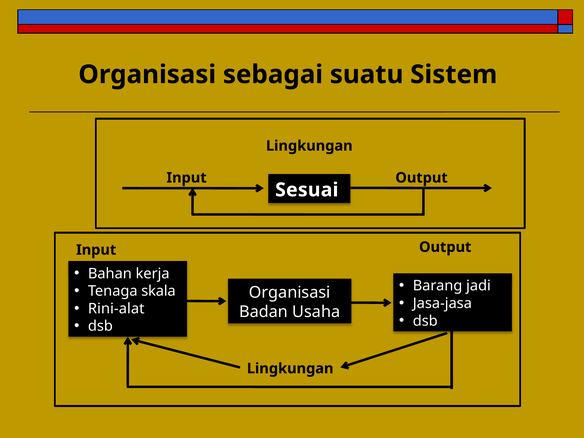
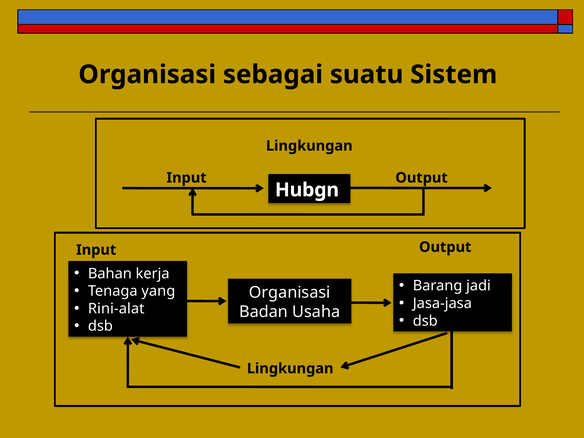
Sesuai: Sesuai -> Hubgn (307, 190)
skala: skala -> yang (158, 291)
